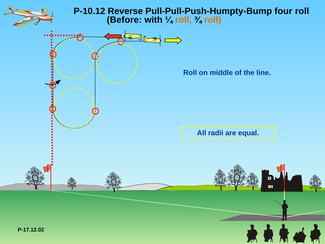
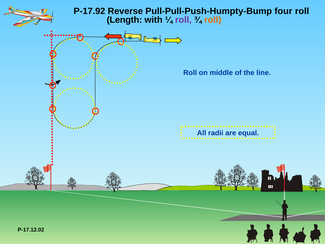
P-10.12: P-10.12 -> P-17.92 (89, 11)
Before: Before -> Length (124, 20)
roll colour: orange -> purple (183, 20)
